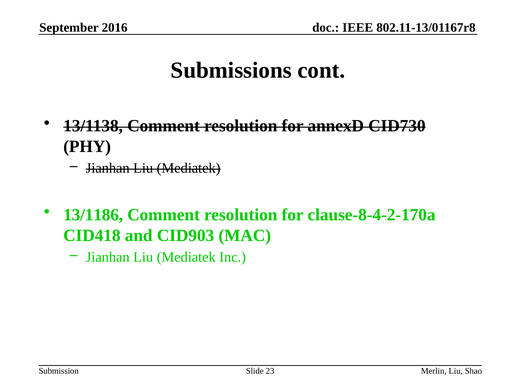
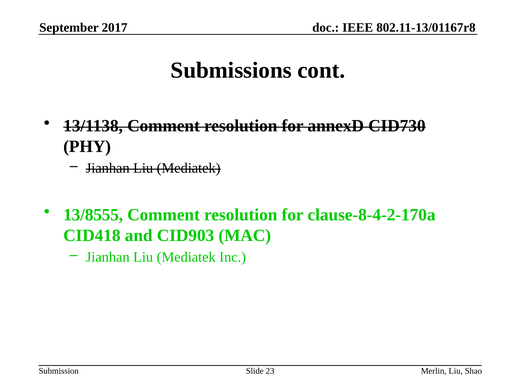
2016: 2016 -> 2017 (115, 28)
13/1186: 13/1186 -> 13/8555 (93, 215)
